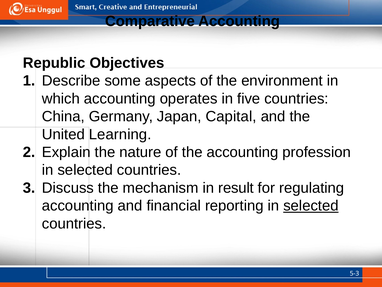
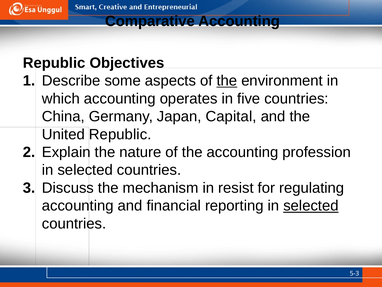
the underline: none -> present (227, 81)
United Learning: Learning -> Republic (120, 134)
result: result -> resist (236, 188)
